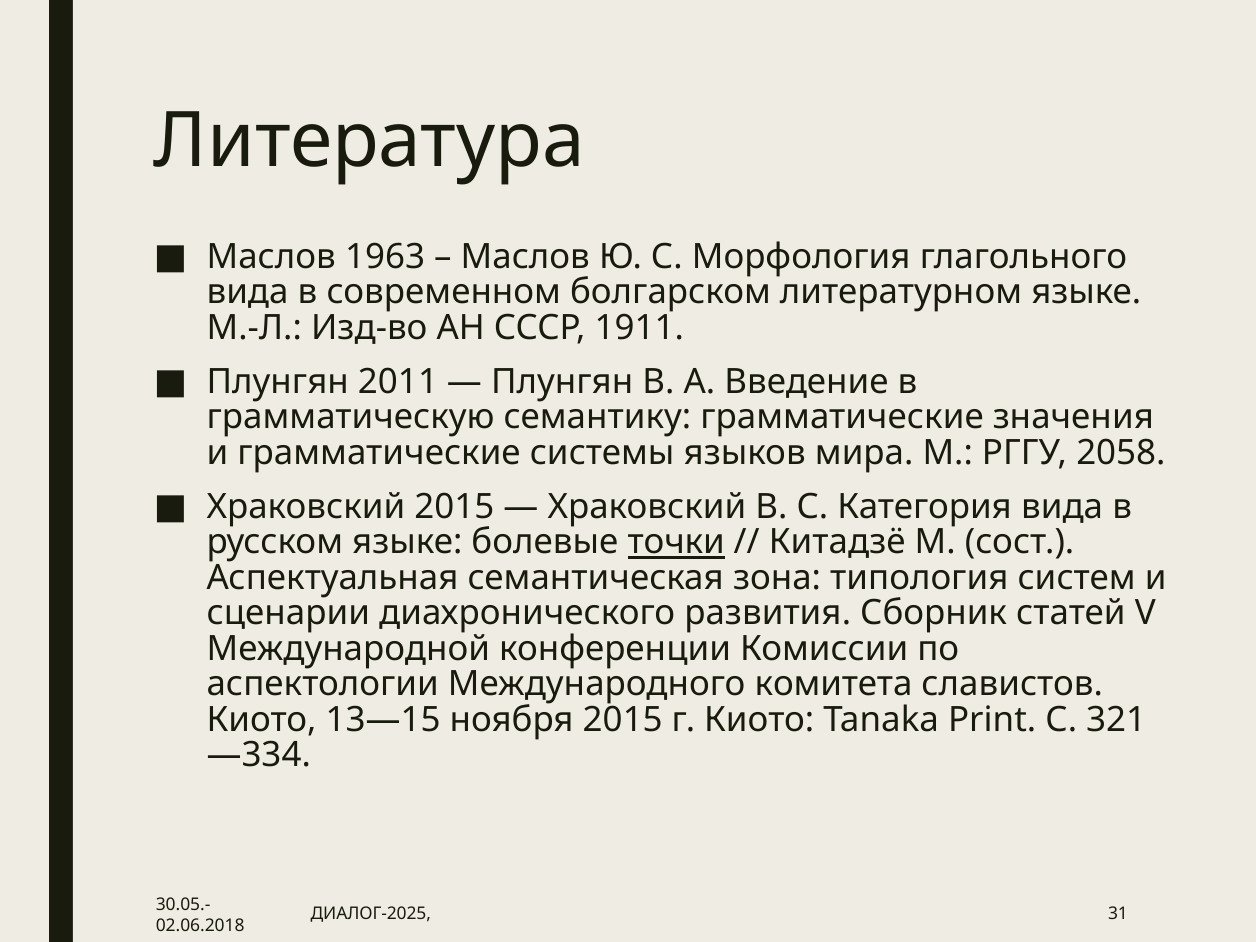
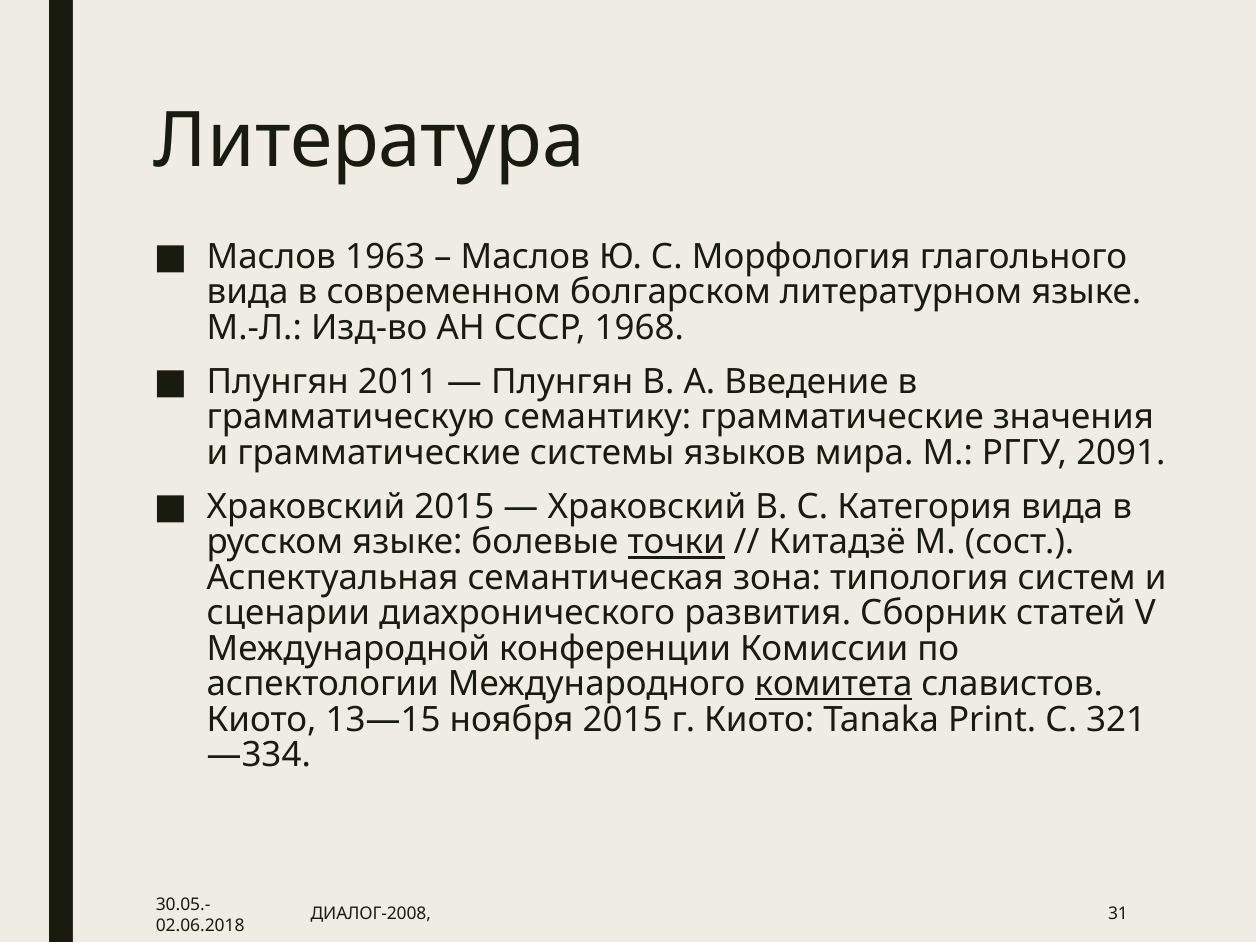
1911: 1911 -> 1968 (639, 328)
2058: 2058 -> 2091 (1121, 453)
комитета underline: none -> present (834, 684)
ДИАЛОГ-2025: ДИАЛОГ-2025 -> ДИАЛОГ-2008 (371, 914)
